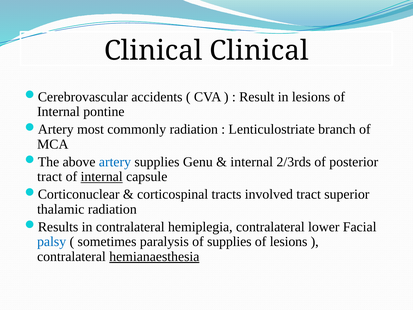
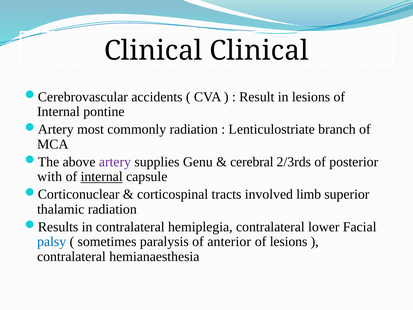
artery colour: blue -> purple (115, 162)
internal: internal -> cerebral (252, 162)
tract: tract -> with (50, 177)
involved tract: tract -> limb (309, 194)
of supplies: supplies -> anterior (229, 242)
hemianaesthesia underline: present -> none (154, 256)
